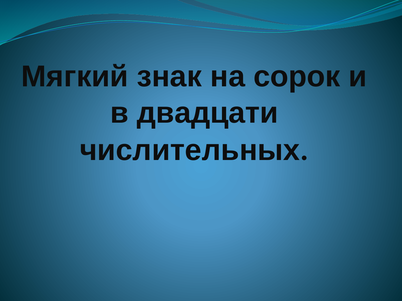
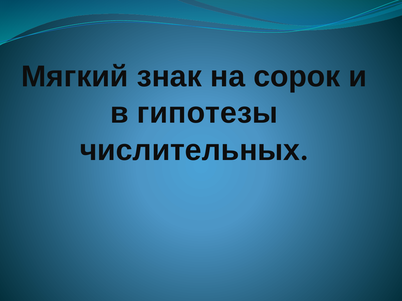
двадцати: двадцати -> гипотезы (207, 113)
